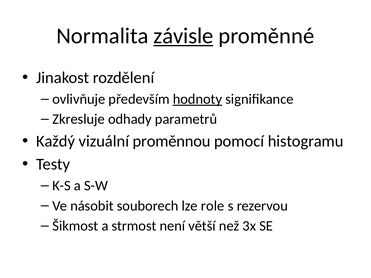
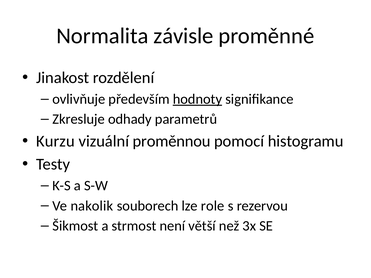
závisle underline: present -> none (183, 36)
Každý: Každý -> Kurzu (55, 141)
násobit: násobit -> nakolik (92, 206)
